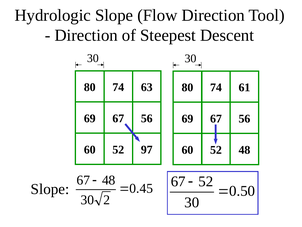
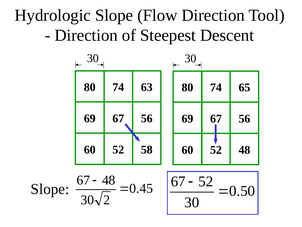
61: 61 -> 65 (244, 87)
97: 97 -> 58 (147, 149)
